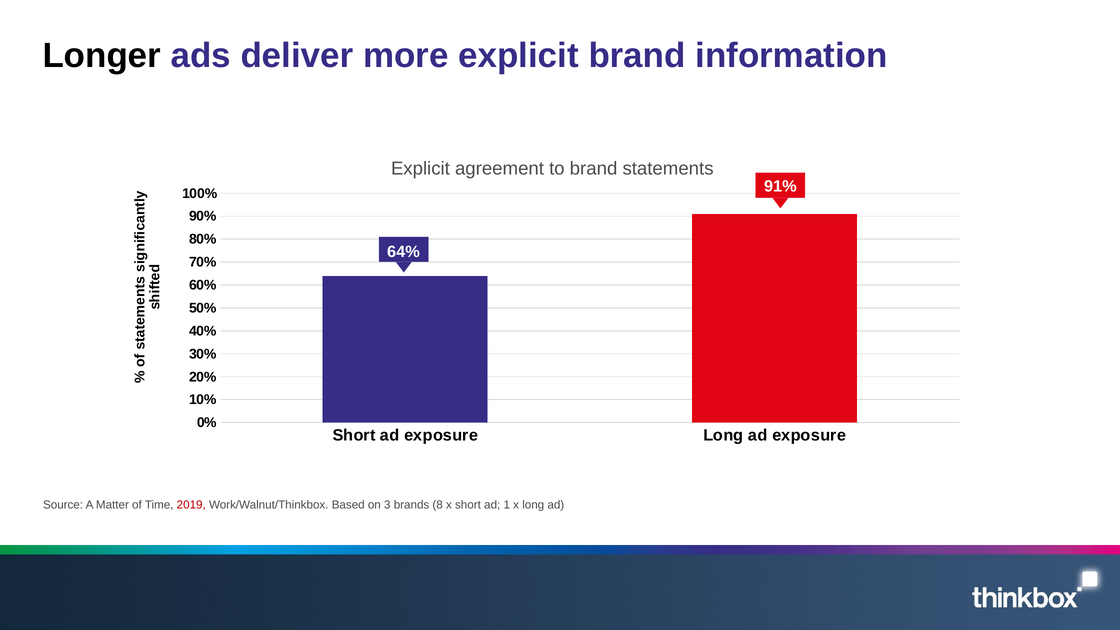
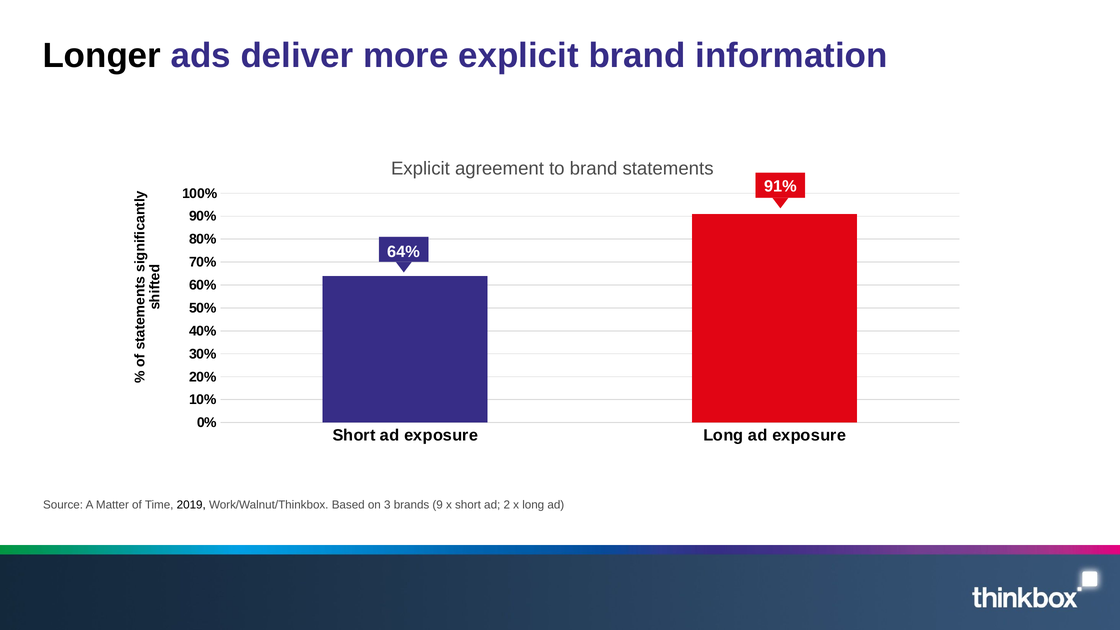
2019 colour: red -> black (191, 505)
8: 8 -> 9 (438, 505)
1: 1 -> 2 (507, 505)
